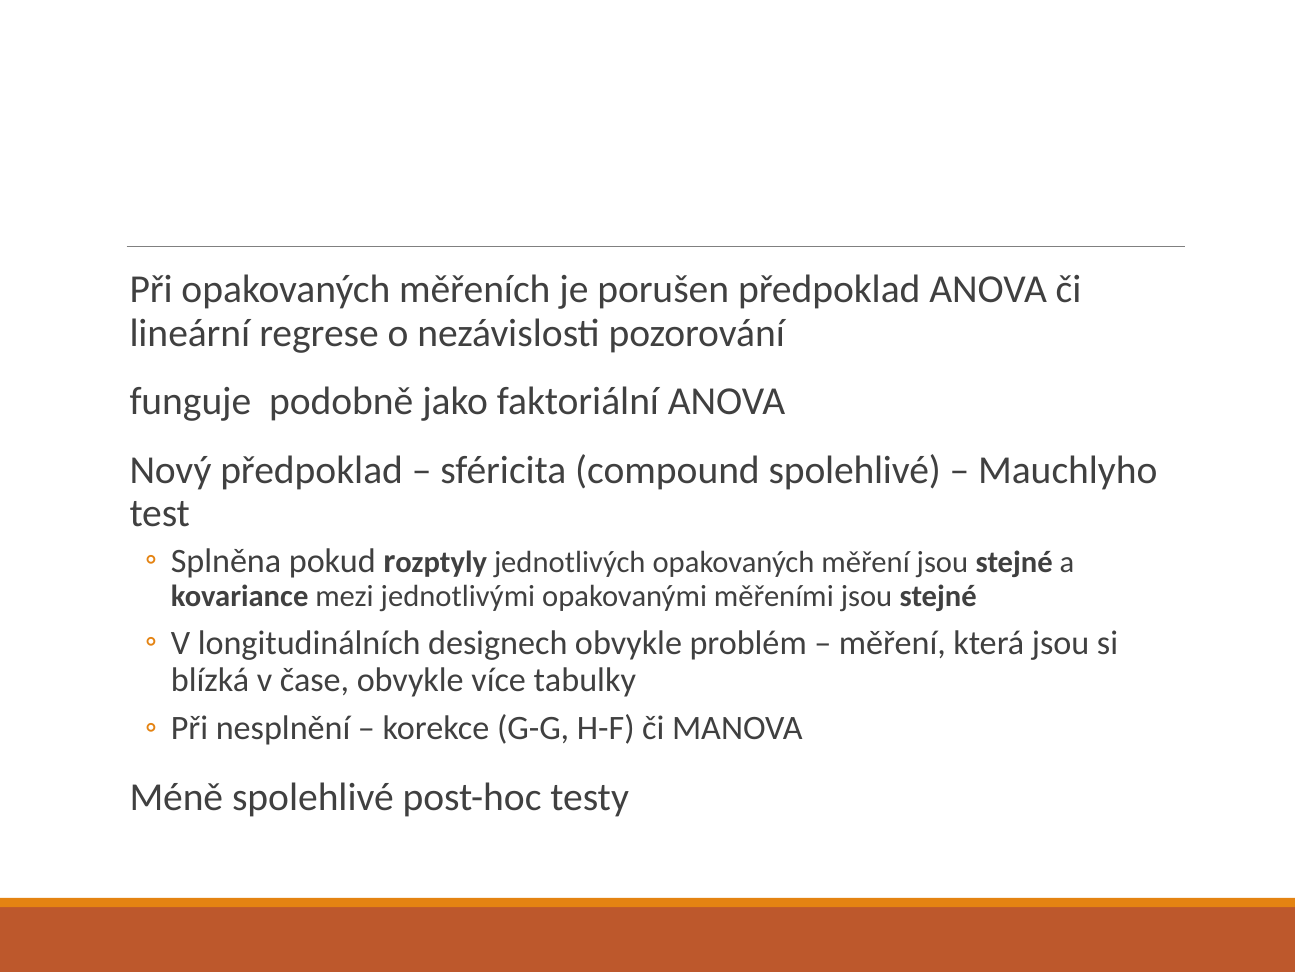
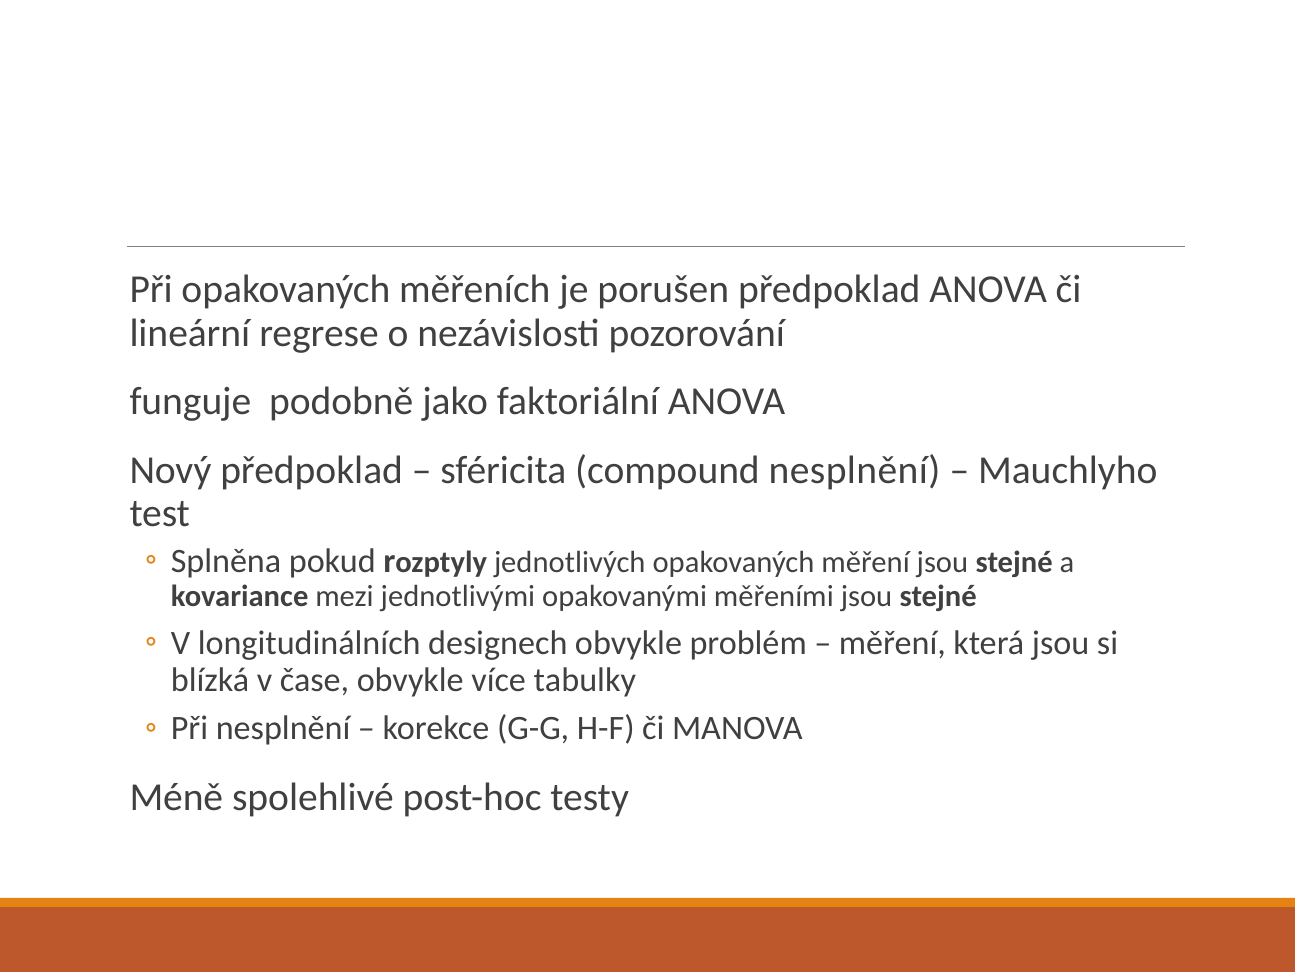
compound spolehlivé: spolehlivé -> nesplnění (854, 470)
